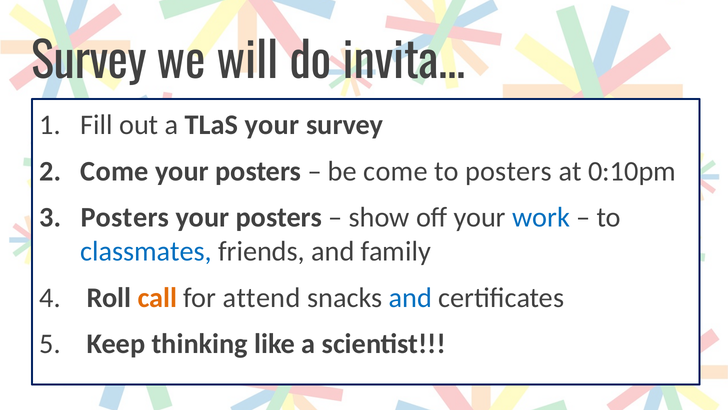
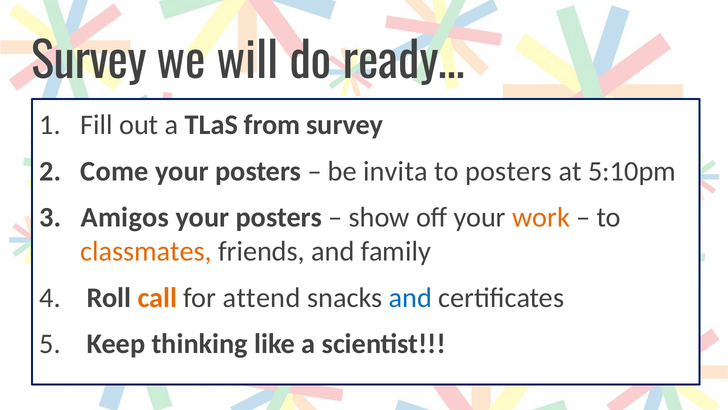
invita…: invita… -> ready… (404, 62)
TLaS your: your -> from (272, 125)
be come: come -> invita (396, 171)
0:10pm: 0:10pm -> 5:10pm (632, 171)
Posters: Posters -> Amigos (125, 217)
work colour: blue -> orange (541, 217)
classmates colour: blue -> orange (146, 251)
